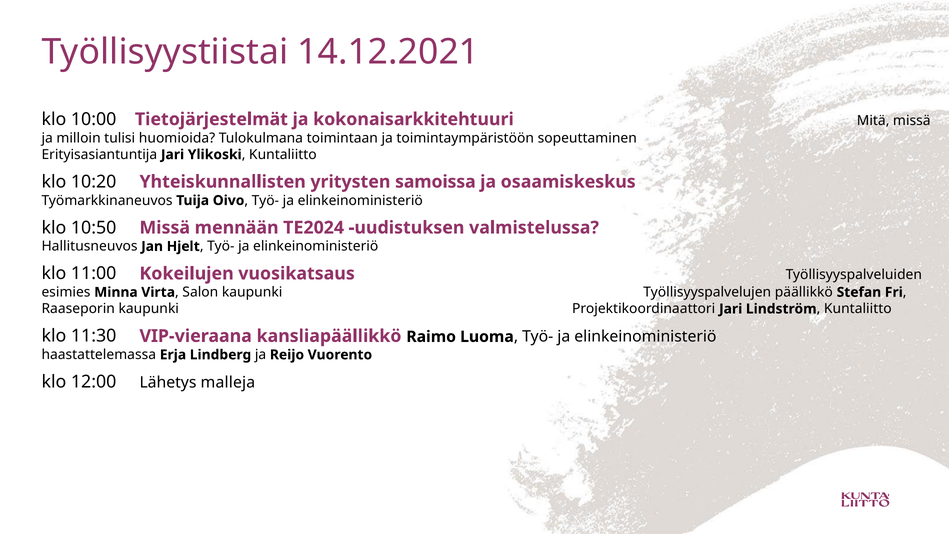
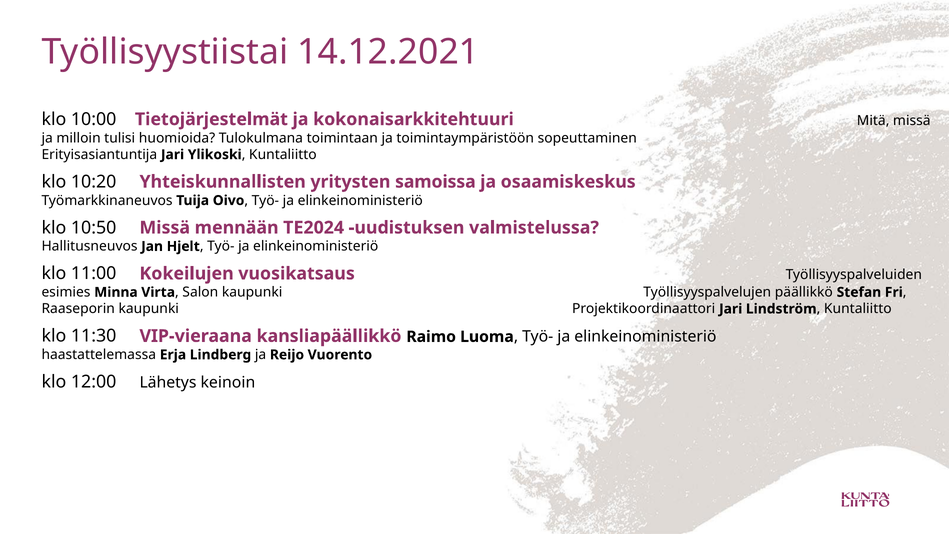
malleja: malleja -> keinoin (228, 382)
